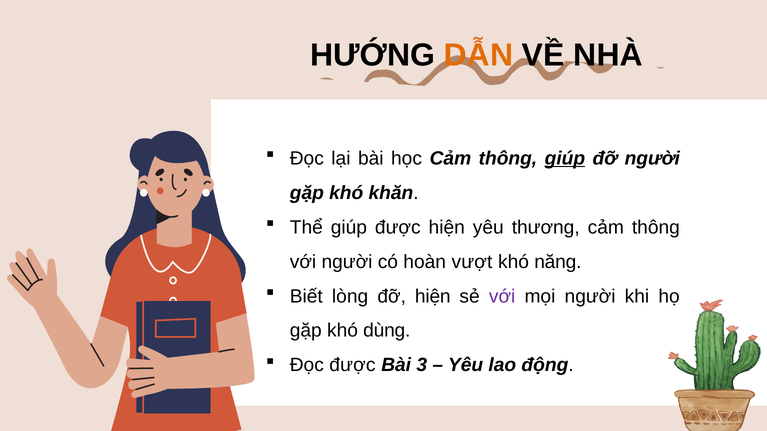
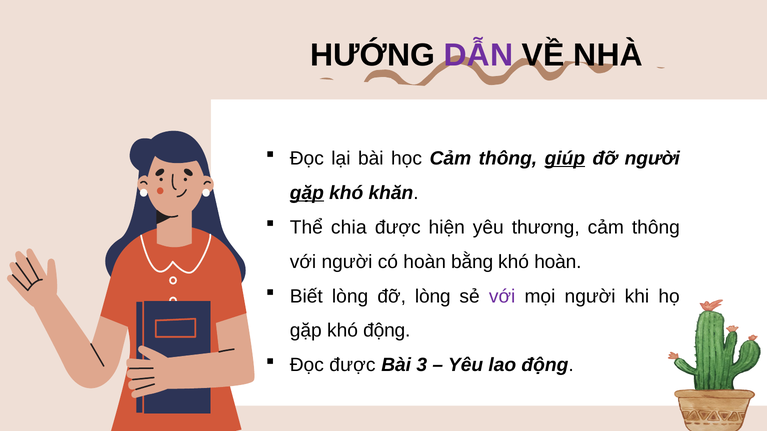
DẪN colour: orange -> purple (478, 55)
gặp underline: none -> present (307, 193)
Thể giúp: giúp -> chia (349, 227)
vượt: vượt -> bằng (472, 262)
khó năng: năng -> hoàn (558, 262)
đỡ hiện: hiện -> lòng (433, 296)
khó dùng: dùng -> động (387, 331)
